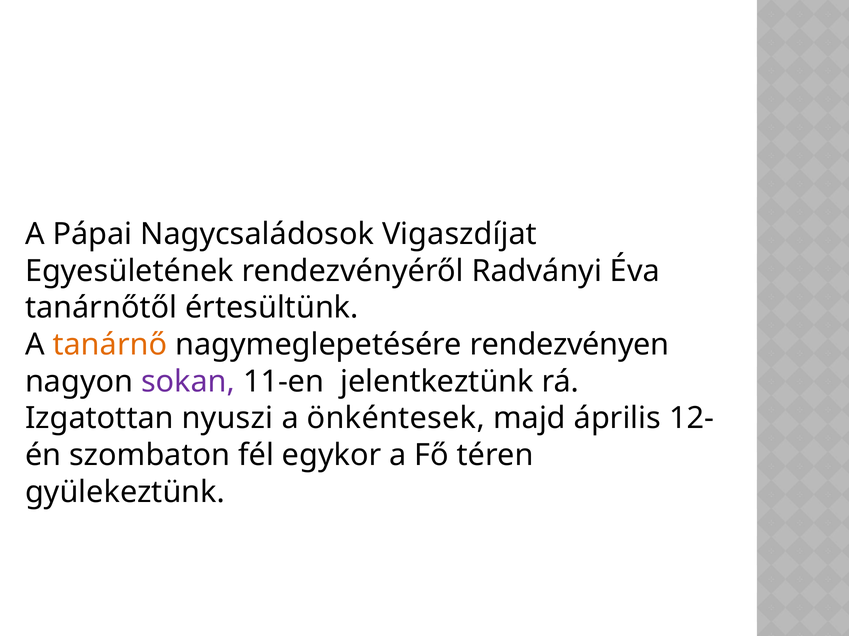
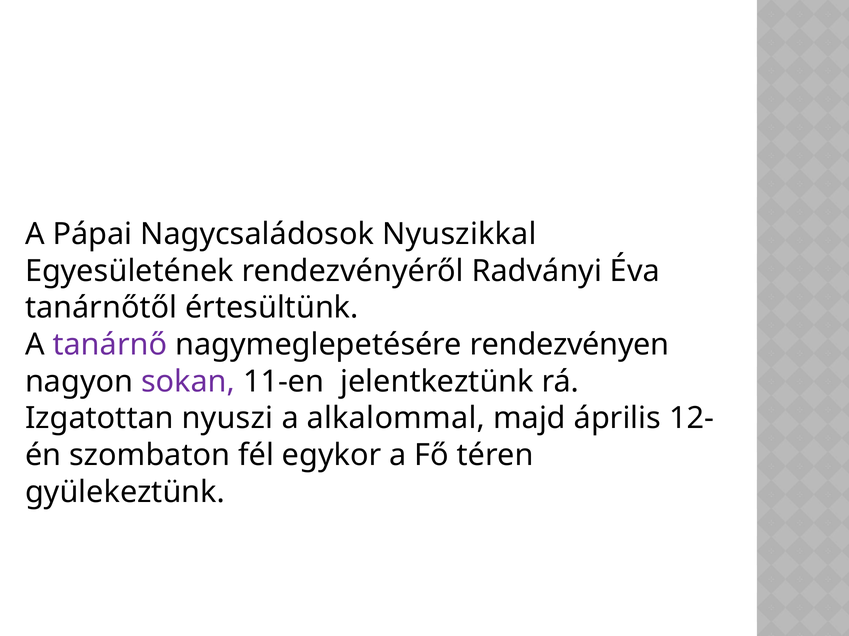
Vigaszdíjat: Vigaszdíjat -> Nyuszikkal (459, 234)
tanárnő colour: orange -> purple (110, 345)
önkéntesek: önkéntesek -> alkalommal (396, 419)
